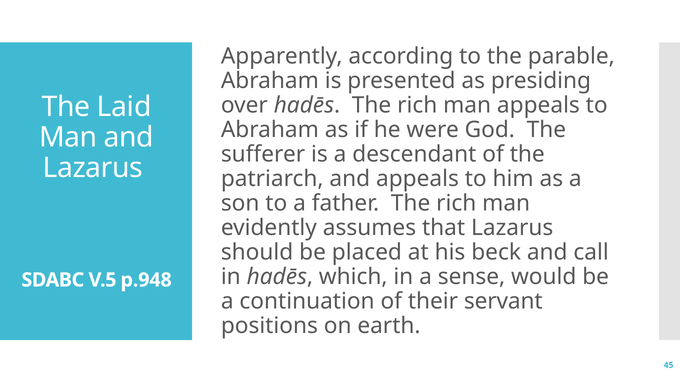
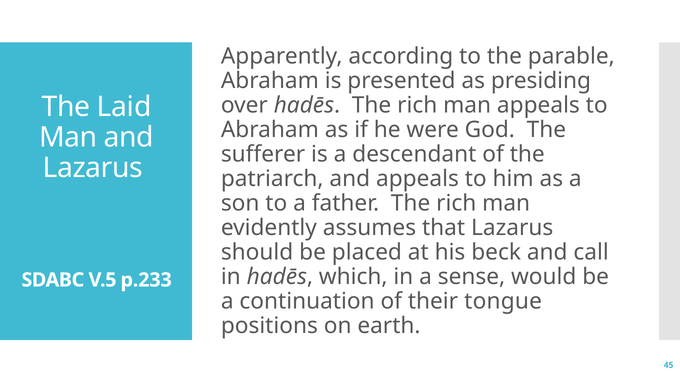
p.948: p.948 -> p.233 (146, 280)
servant: servant -> tongue (503, 301)
